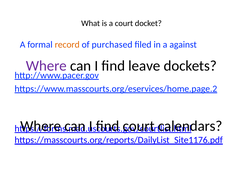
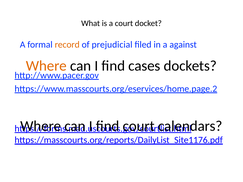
purchased: purchased -> prejudicial (112, 45)
Where colour: purple -> orange (46, 66)
leave: leave -> cases (144, 66)
